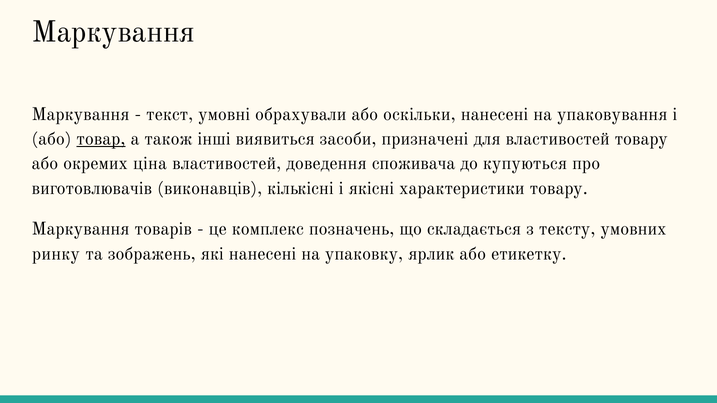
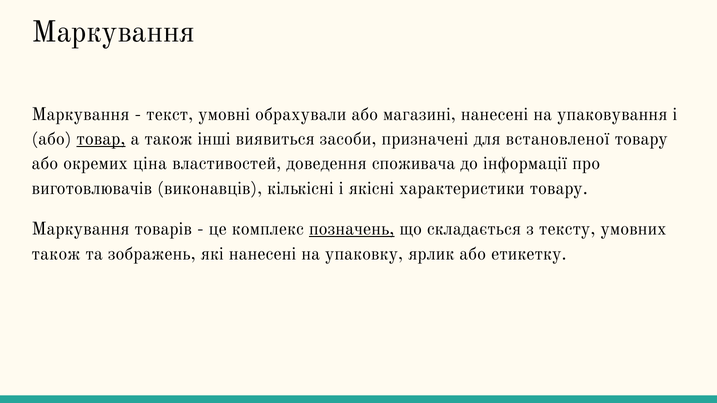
оскільки: оскільки -> магазині (419, 114)
для властивостей: властивостей -> встановленої (558, 139)
купуються: купуються -> інформації (525, 164)
позначень underline: none -> present (352, 229)
ринку: ринку -> також (56, 254)
